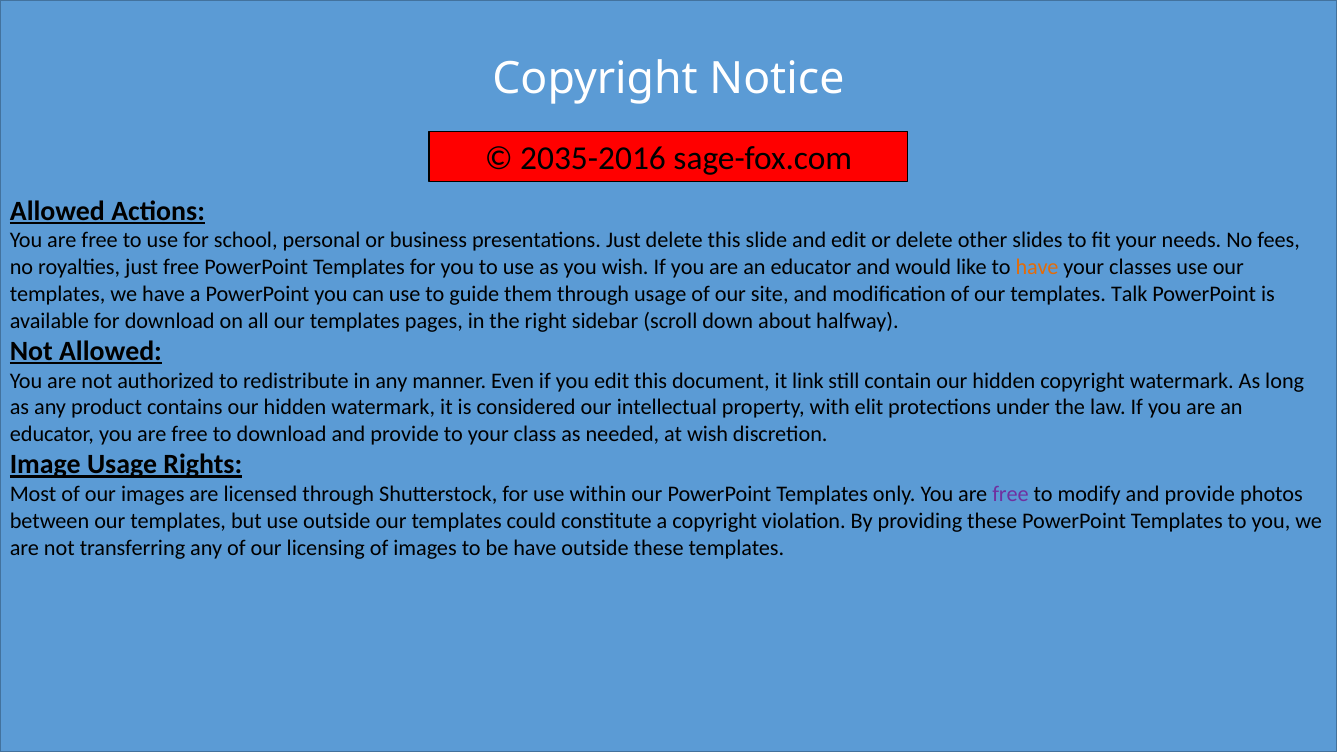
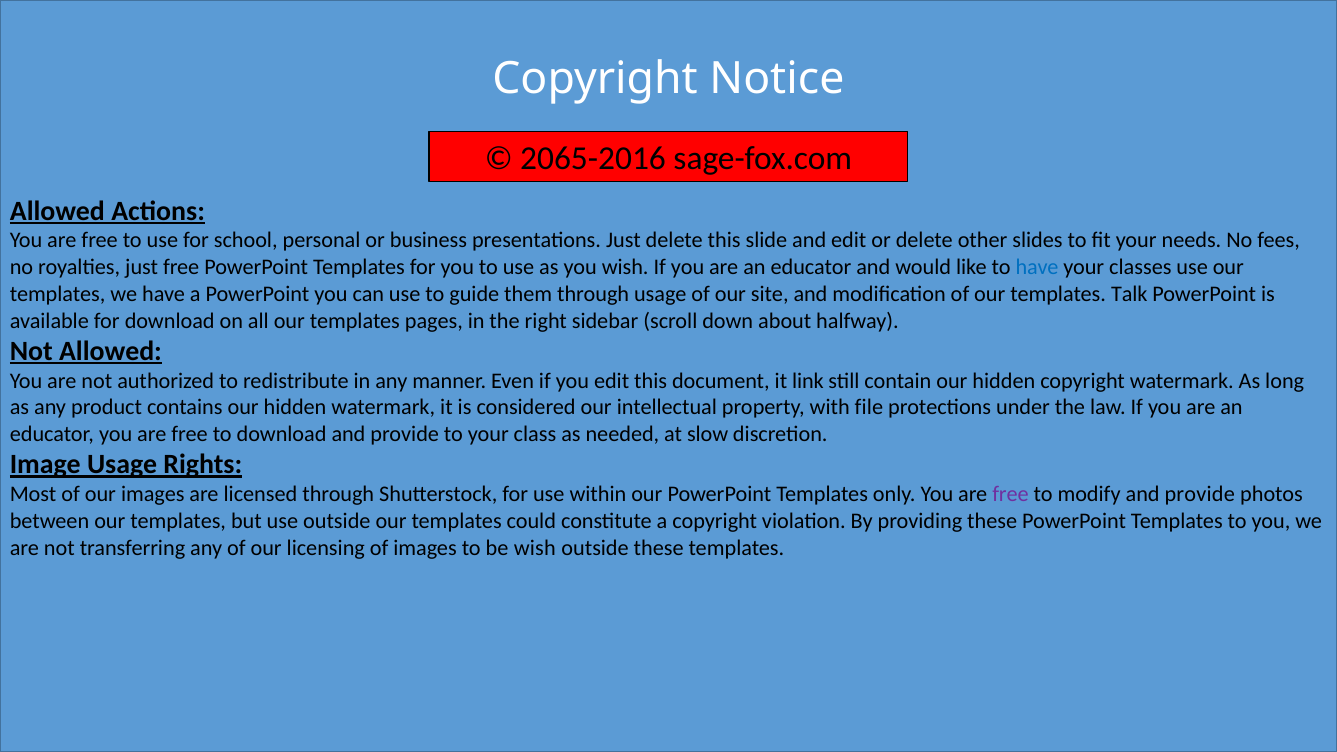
2035-2016: 2035-2016 -> 2065-2016 (593, 159)
have colour: orange -> blue (1037, 267)
elit: elit -> file (869, 408)
at wish: wish -> slow (708, 434)
be have: have -> wish (535, 548)
